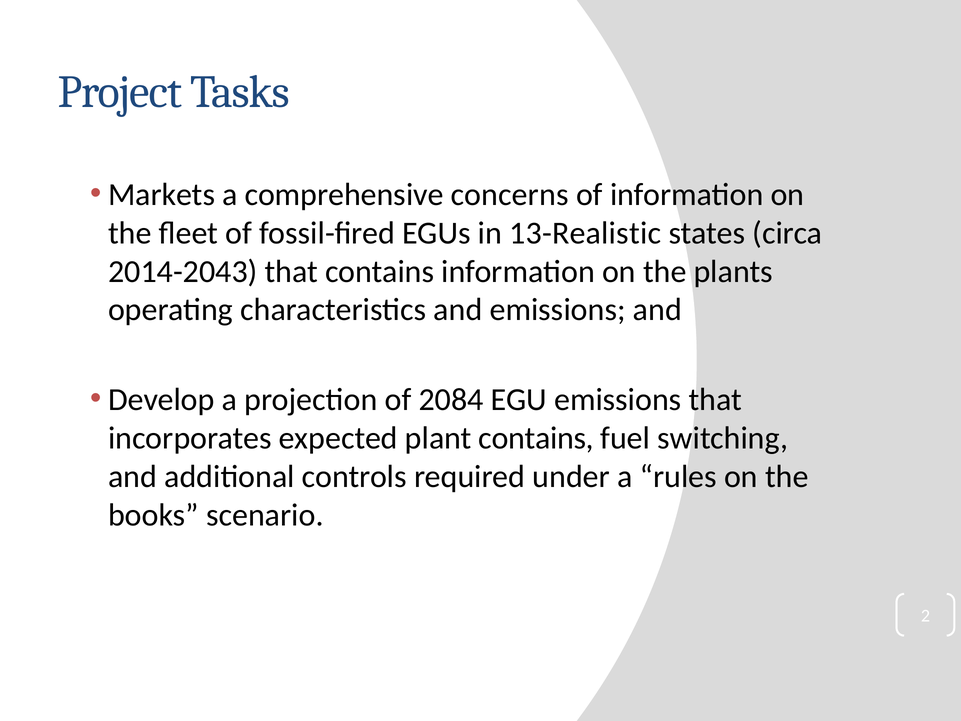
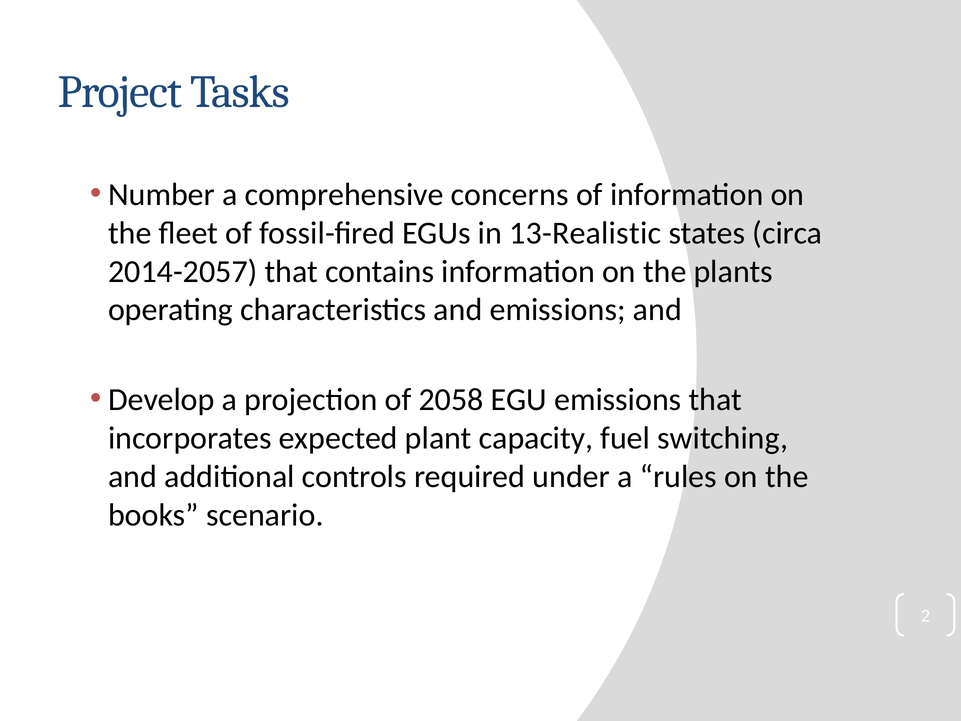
Markets: Markets -> Number (162, 194)
2014-2043: 2014-2043 -> 2014-2057 (183, 271)
2084: 2084 -> 2058 (451, 399)
plant contains: contains -> capacity (536, 438)
